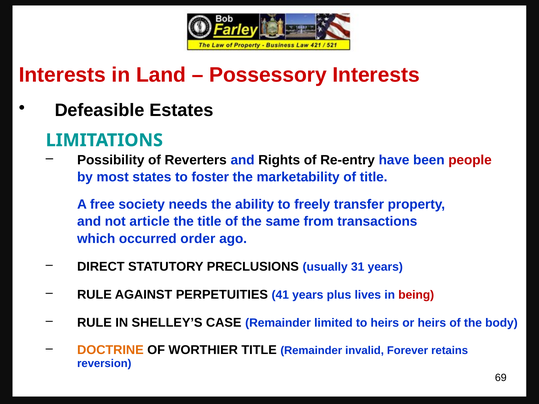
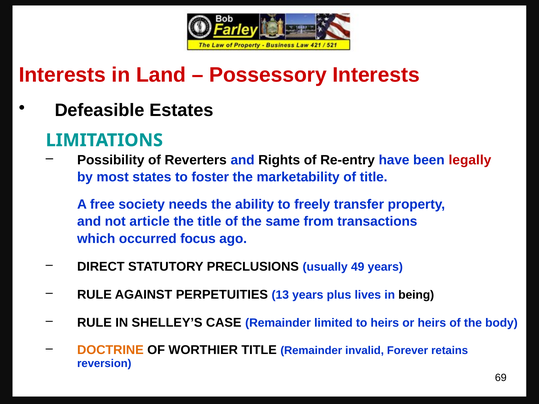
people: people -> legally (470, 160)
order: order -> focus (198, 239)
31: 31 -> 49 (358, 267)
41: 41 -> 13 (280, 295)
being colour: red -> black (416, 295)
